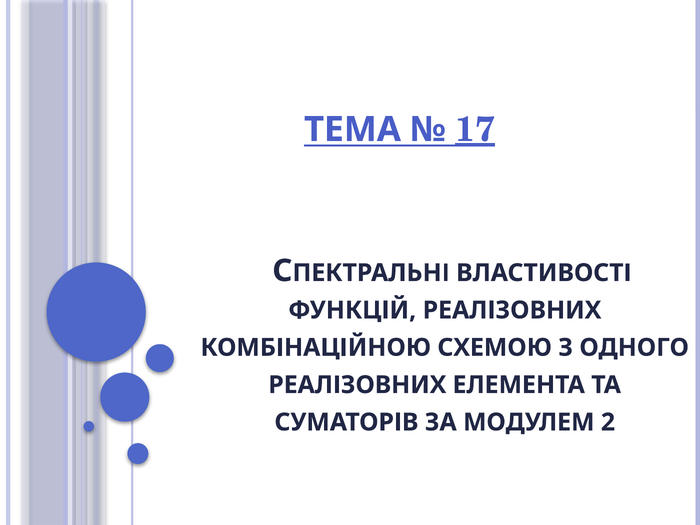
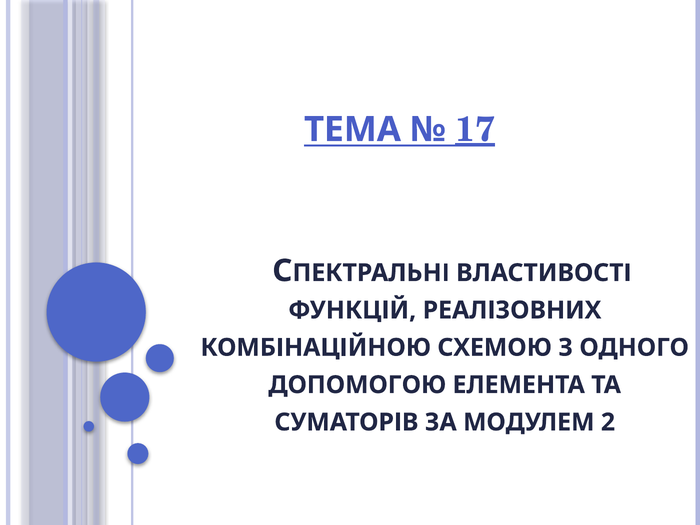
РЕАЛІЗОВНИХ: РЕАЛІЗОВНИХ -> ДОПОМОГОЮ (357, 385)
